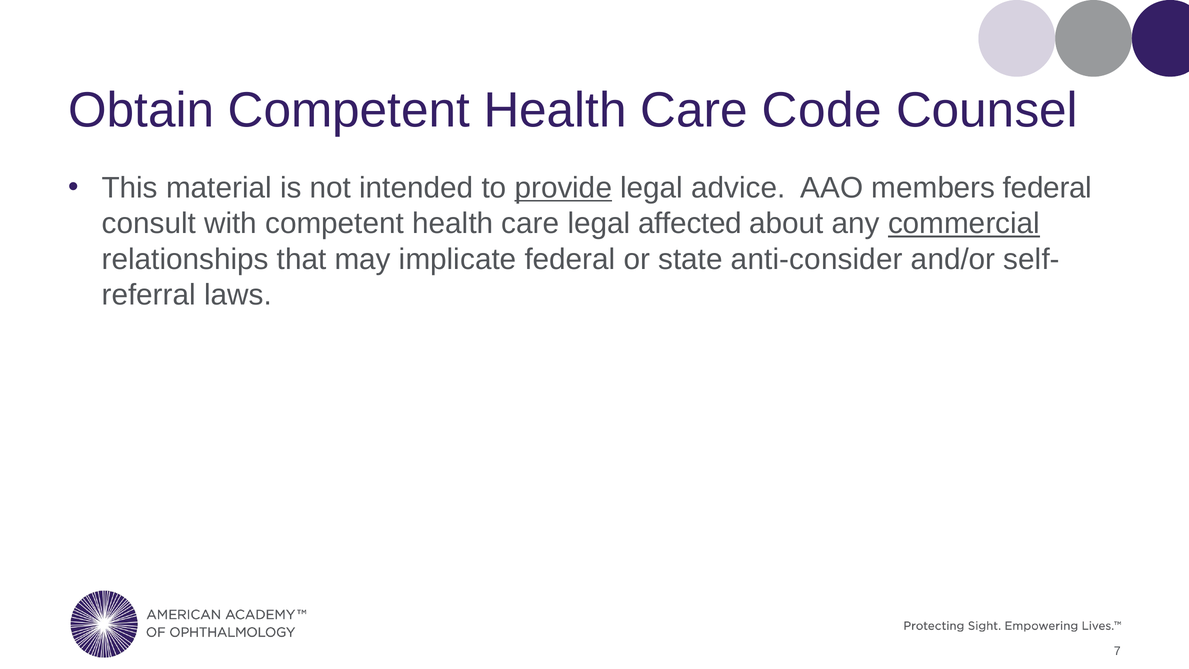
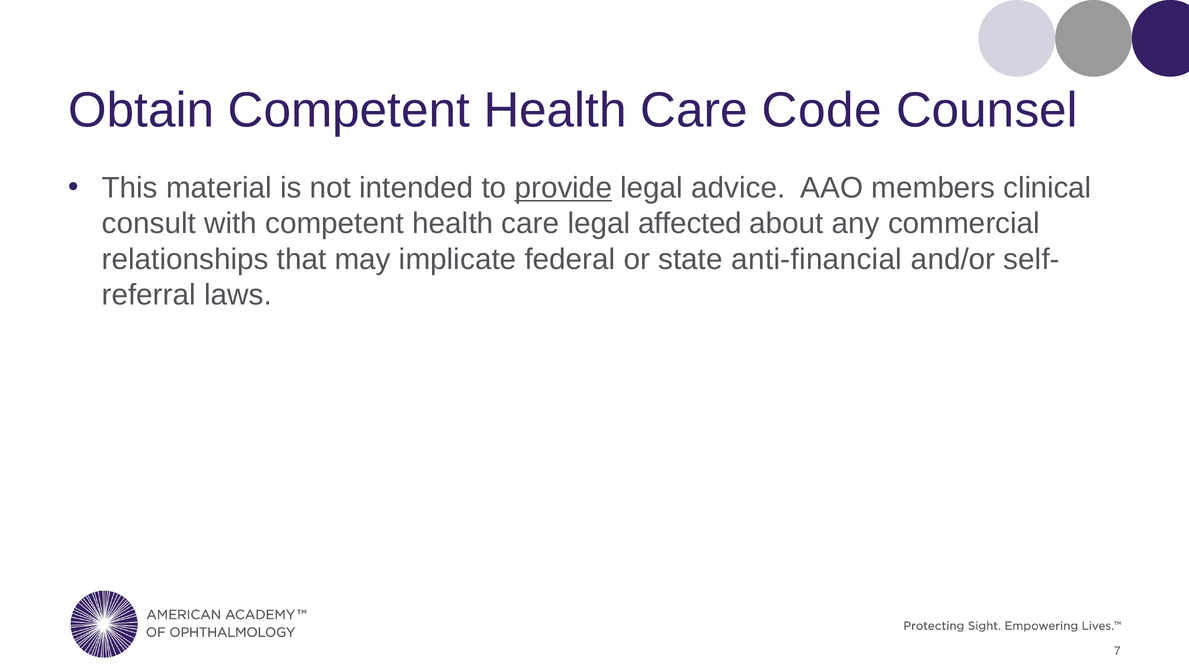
members federal: federal -> clinical (1047, 188)
commercial underline: present -> none (964, 224)
anti-consider: anti-consider -> anti-financial (817, 259)
